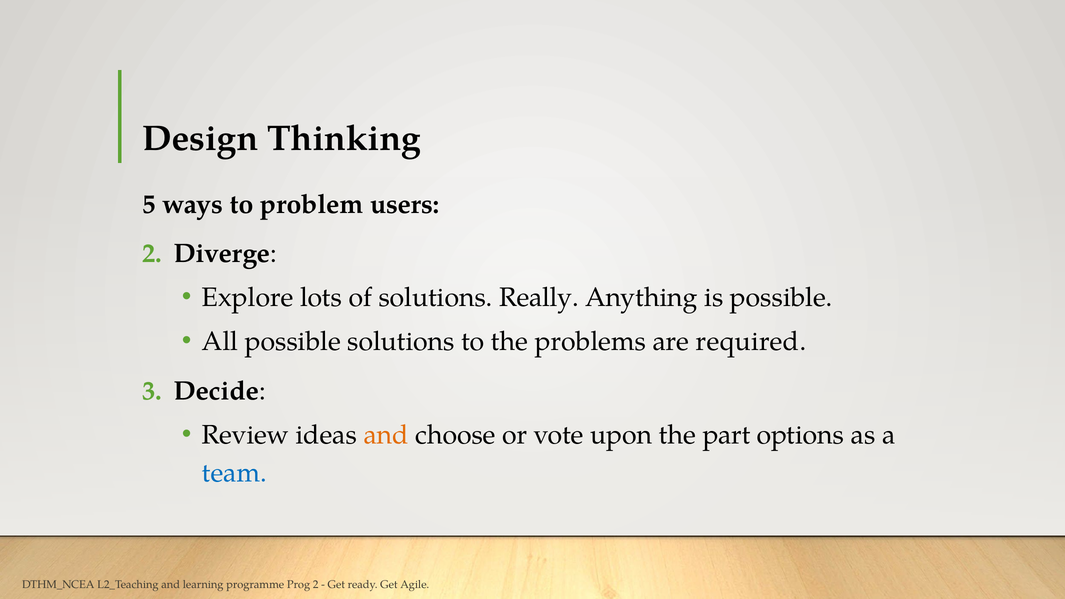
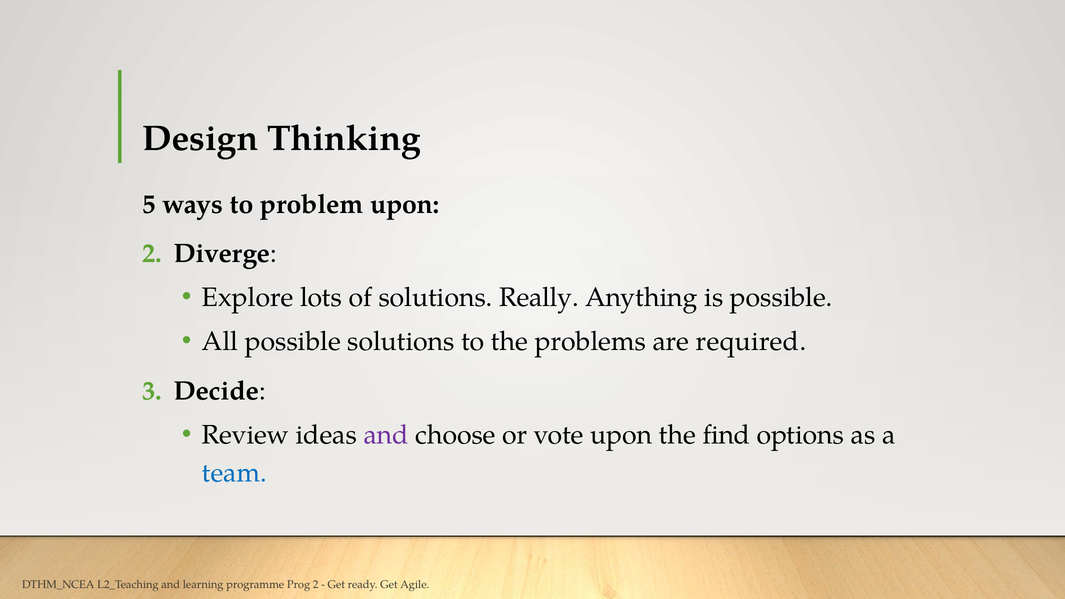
problem users: users -> upon (405, 204)
and colour: orange -> purple (386, 435)
part: part -> find (726, 435)
